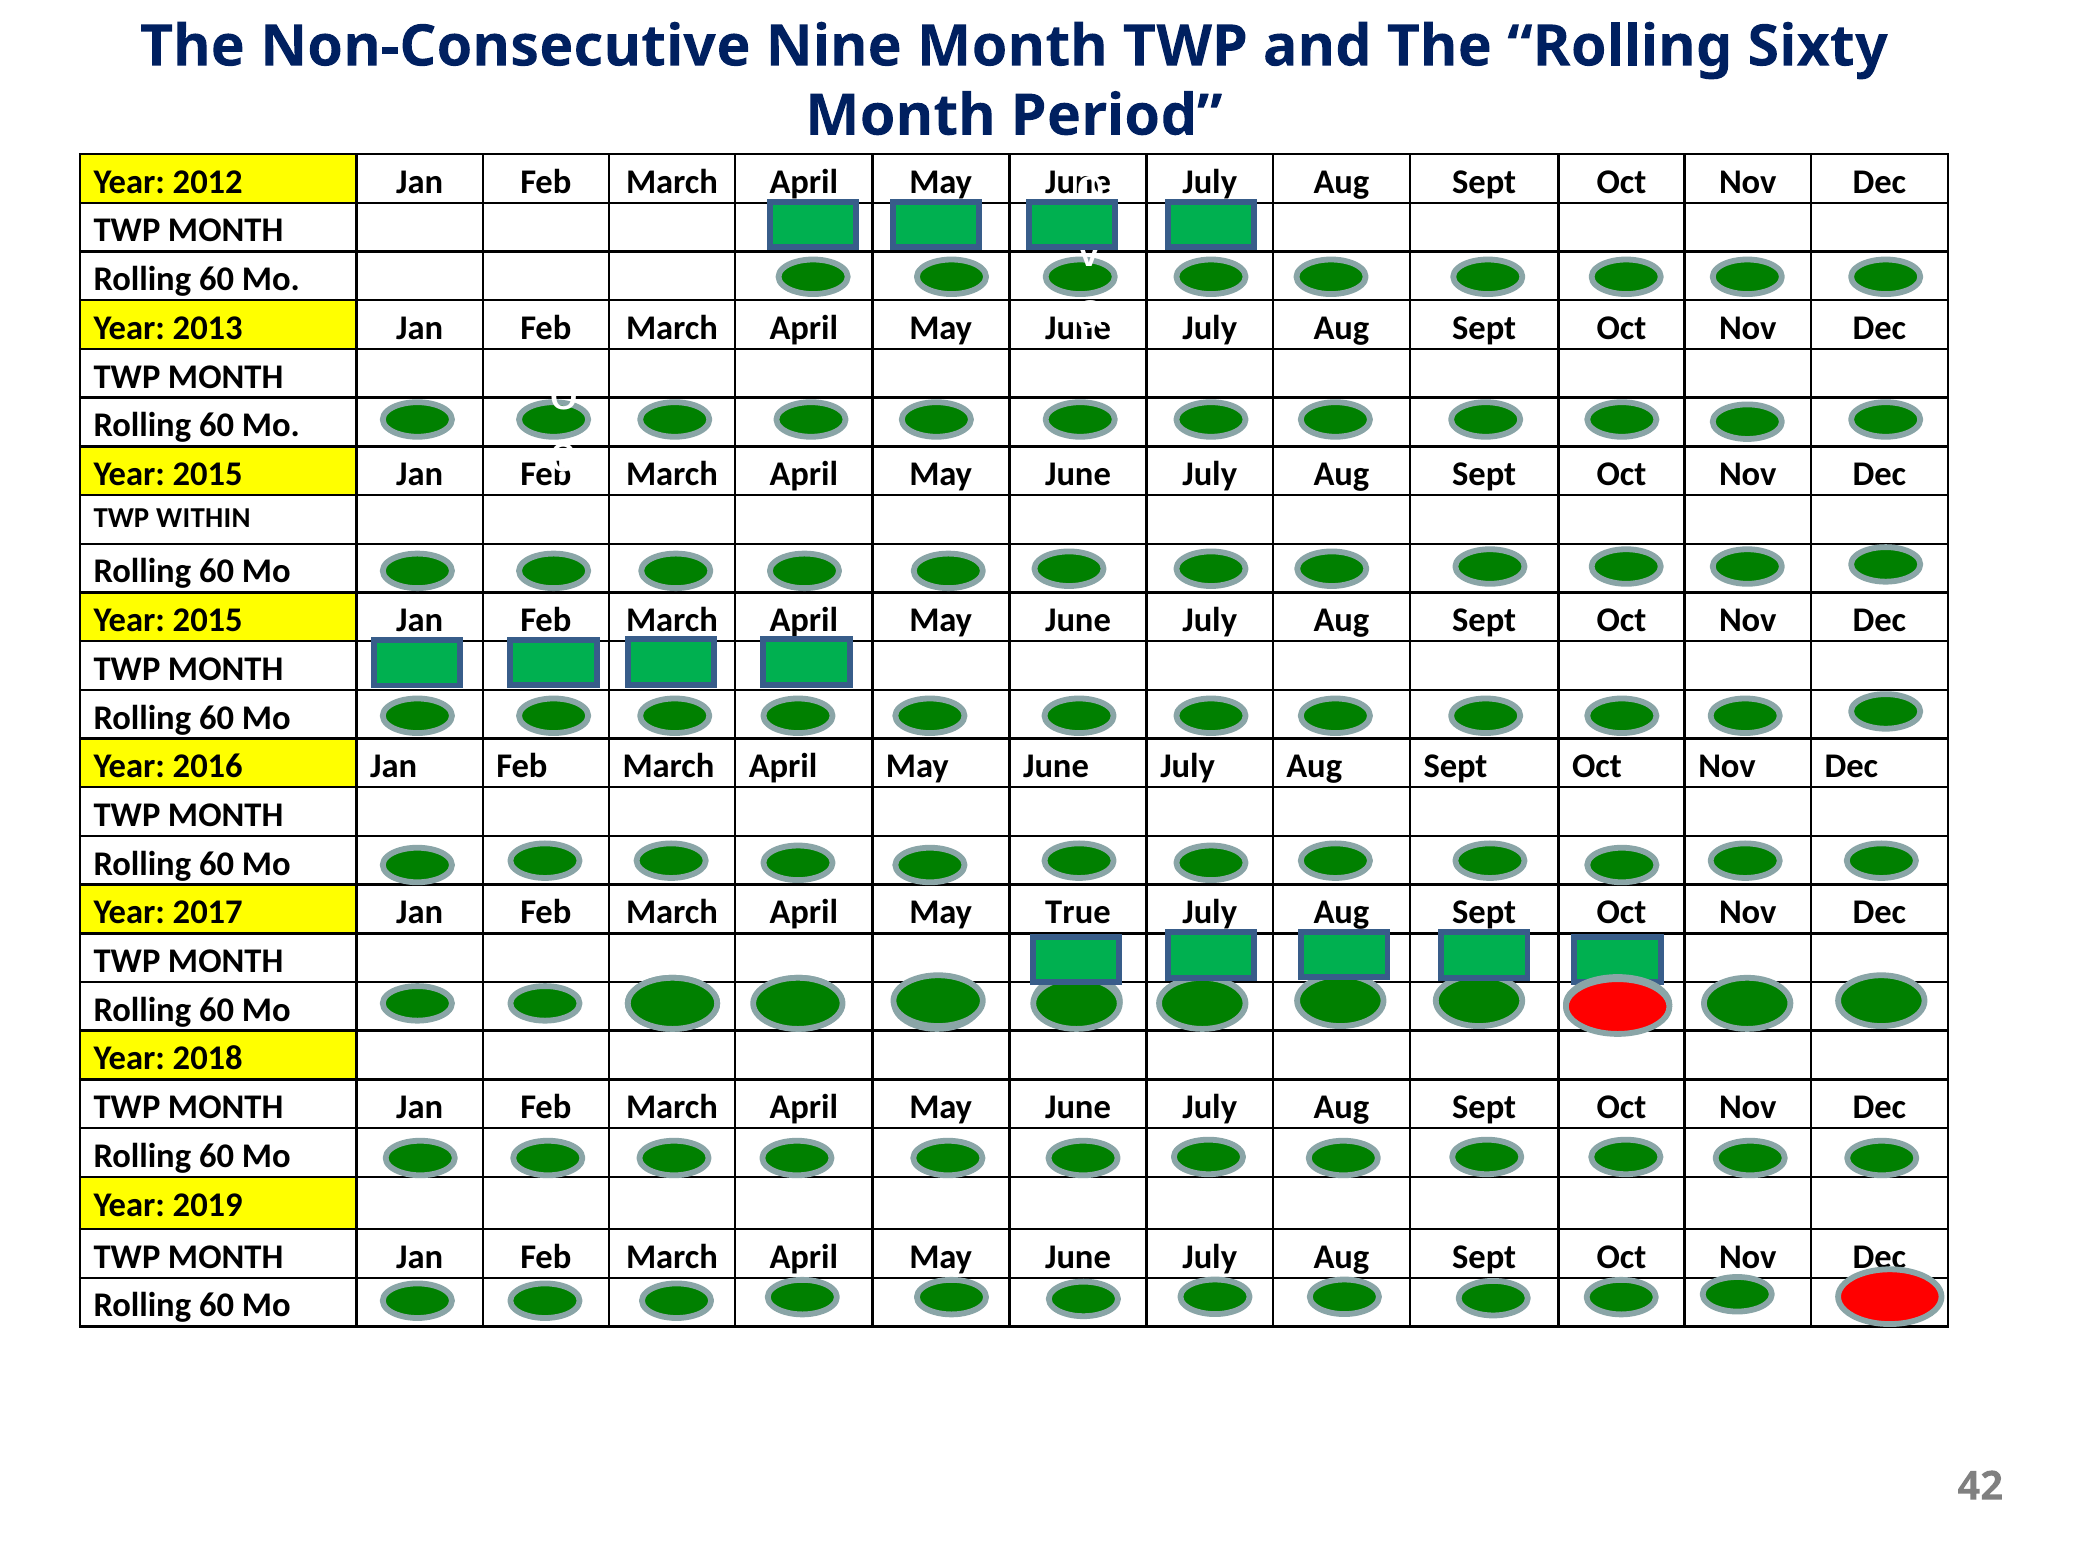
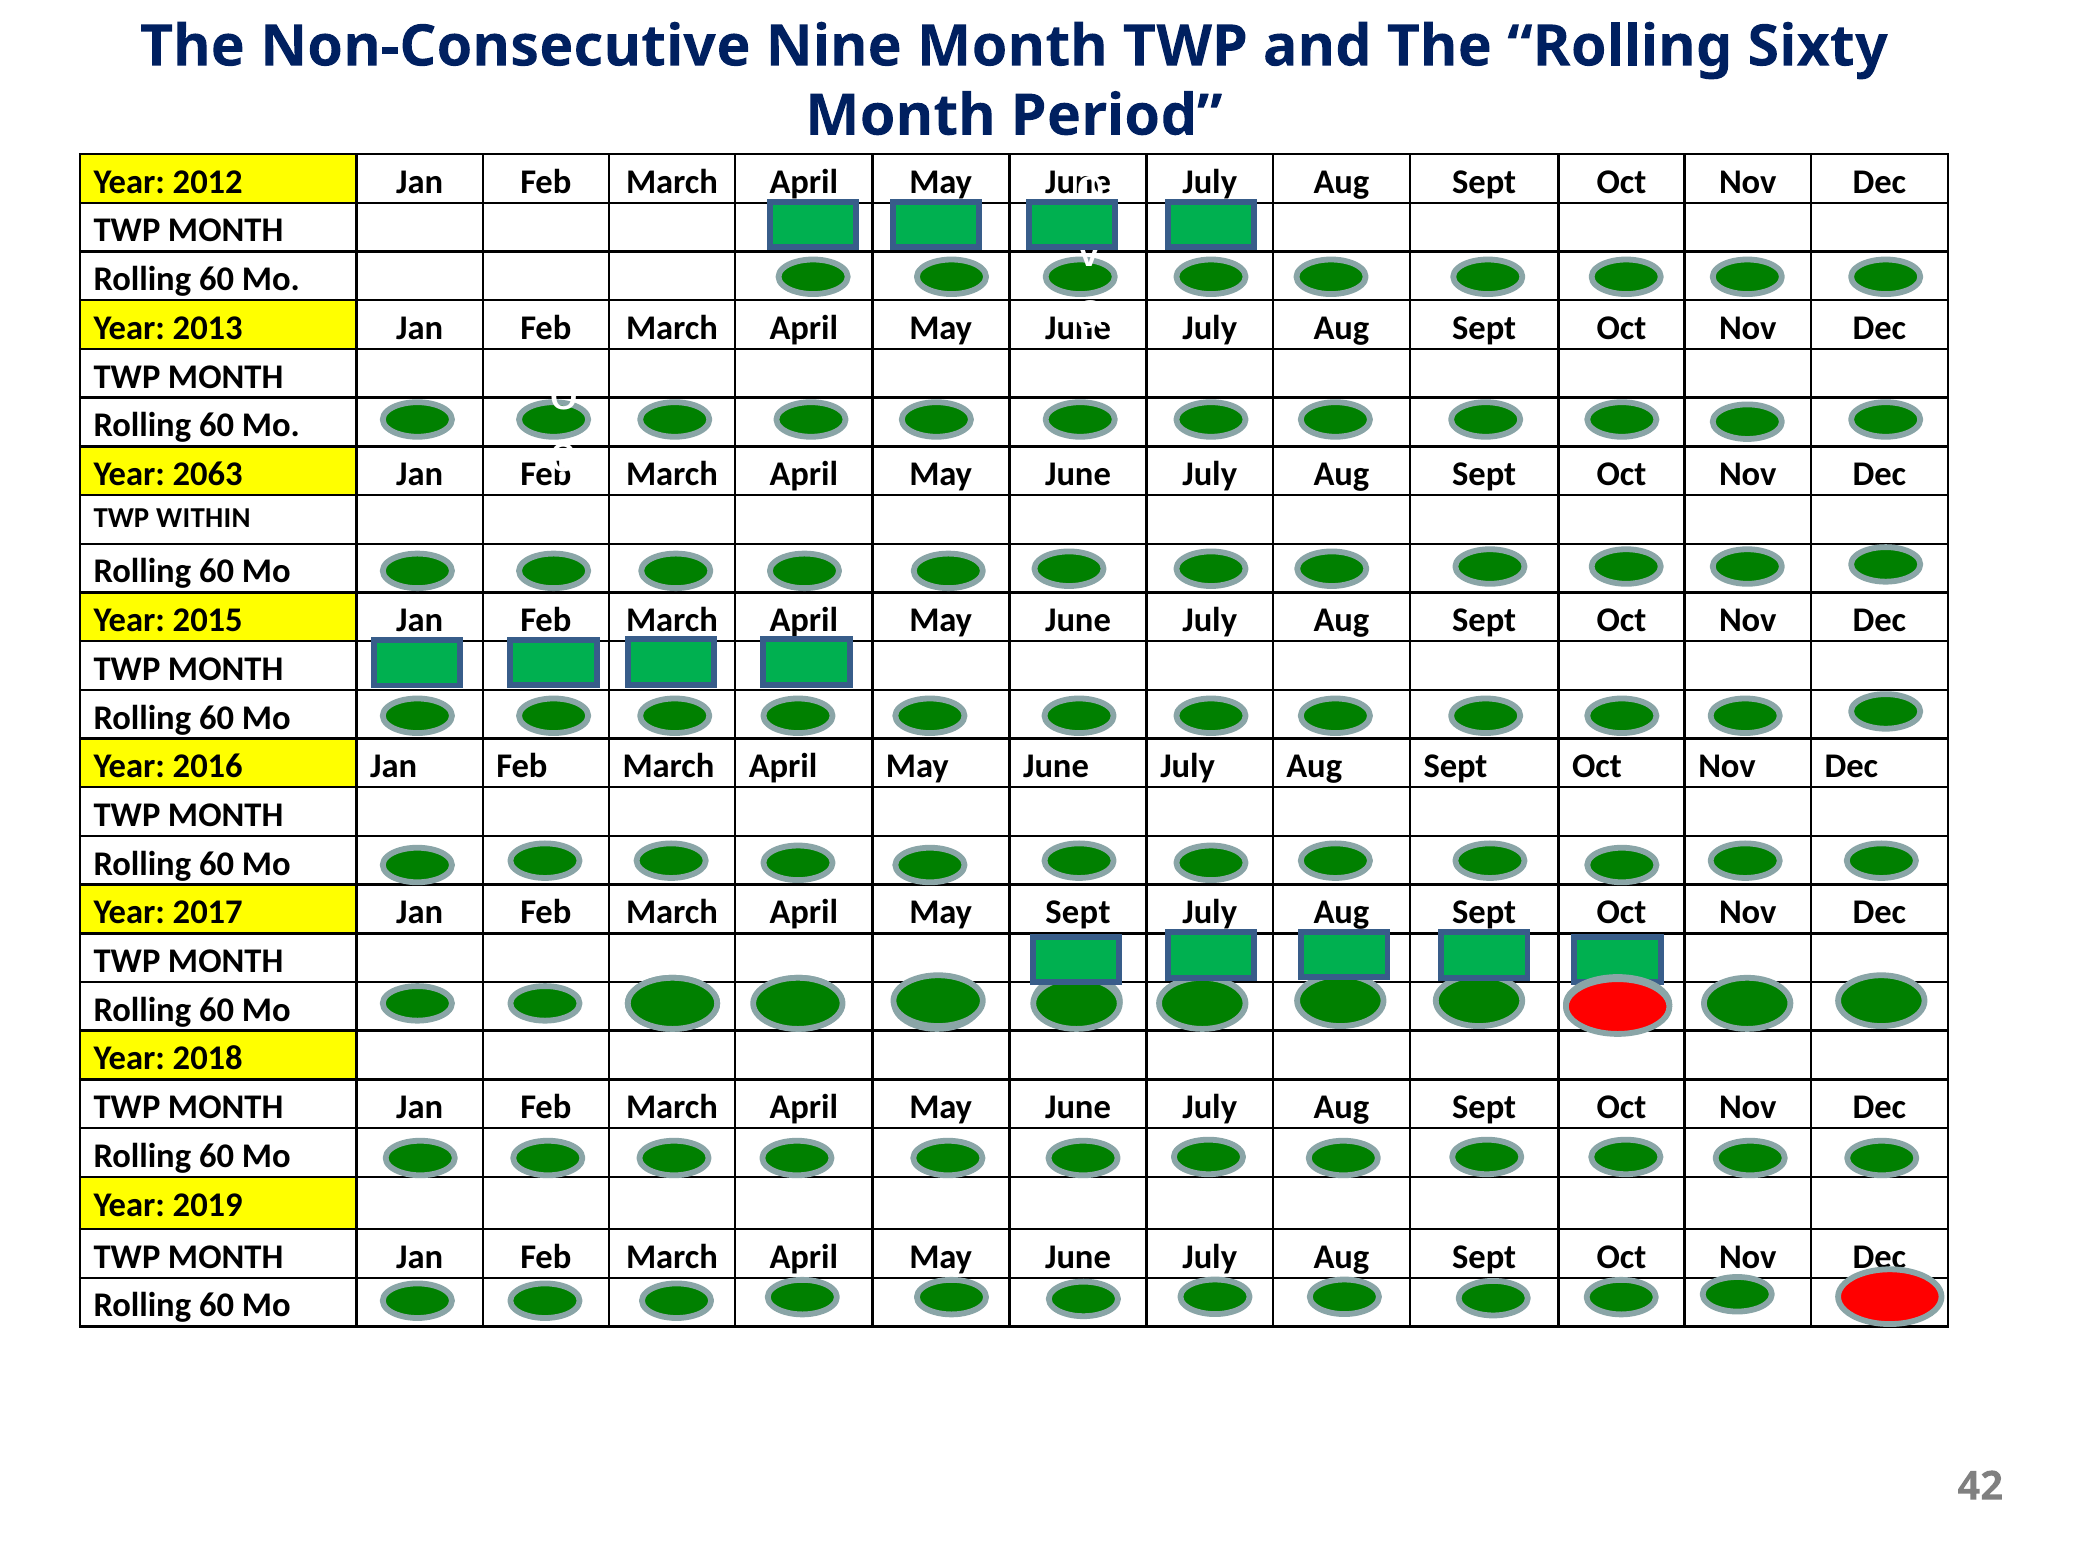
2015: 2015 -> 2063 (208, 474)
May True: True -> Sept (1078, 912)
